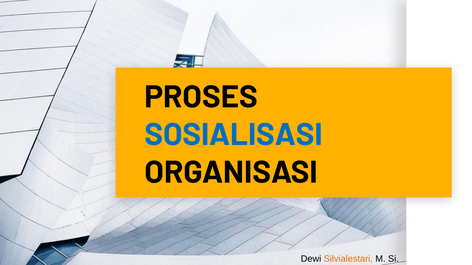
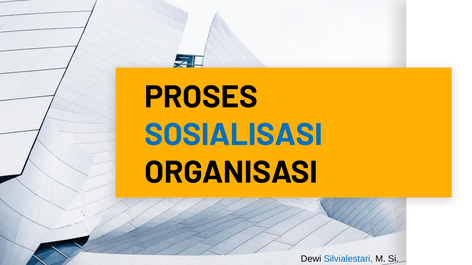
Silvialestari colour: orange -> blue (348, 259)
